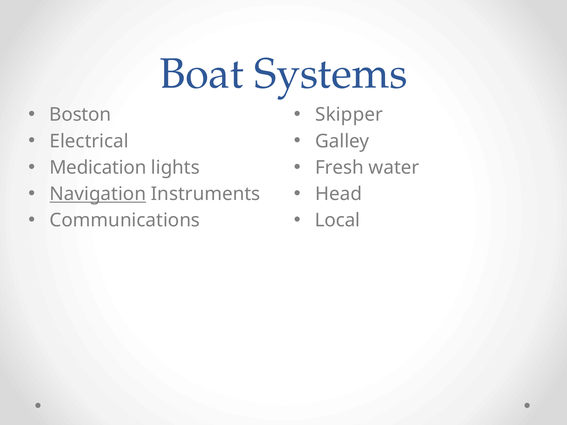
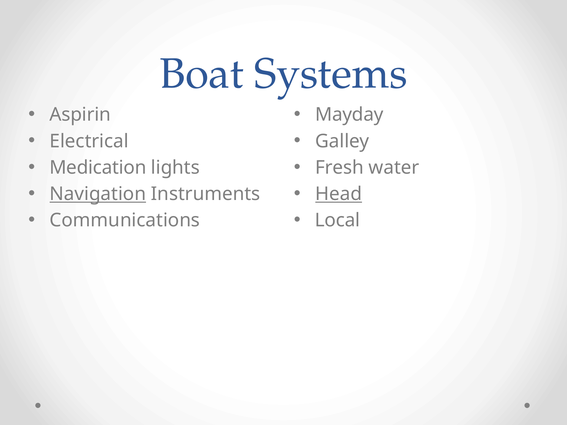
Boston: Boston -> Aspirin (80, 115)
Skipper: Skipper -> Mayday (349, 115)
Head underline: none -> present (339, 194)
